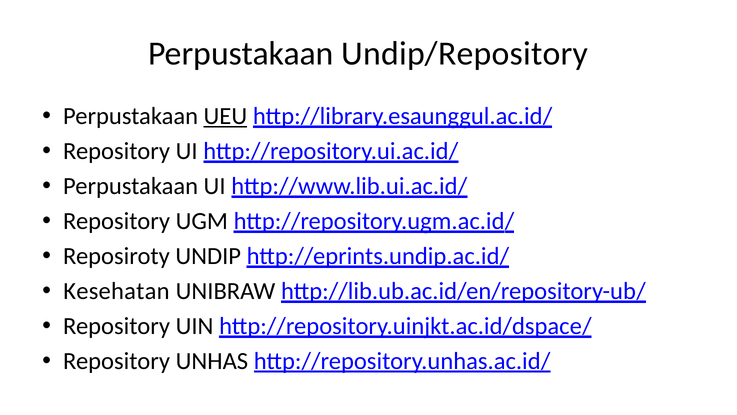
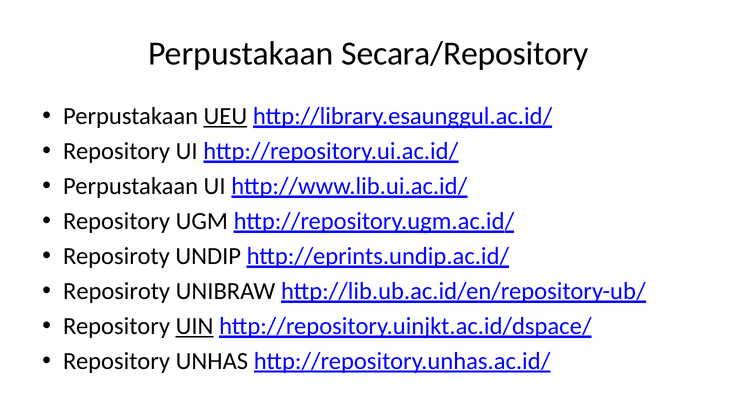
Undip/Repository: Undip/Repository -> Secara/Repository (465, 54)
Kesehatan: Kesehatan -> Reposiroty (117, 291)
UIN underline: none -> present (195, 326)
